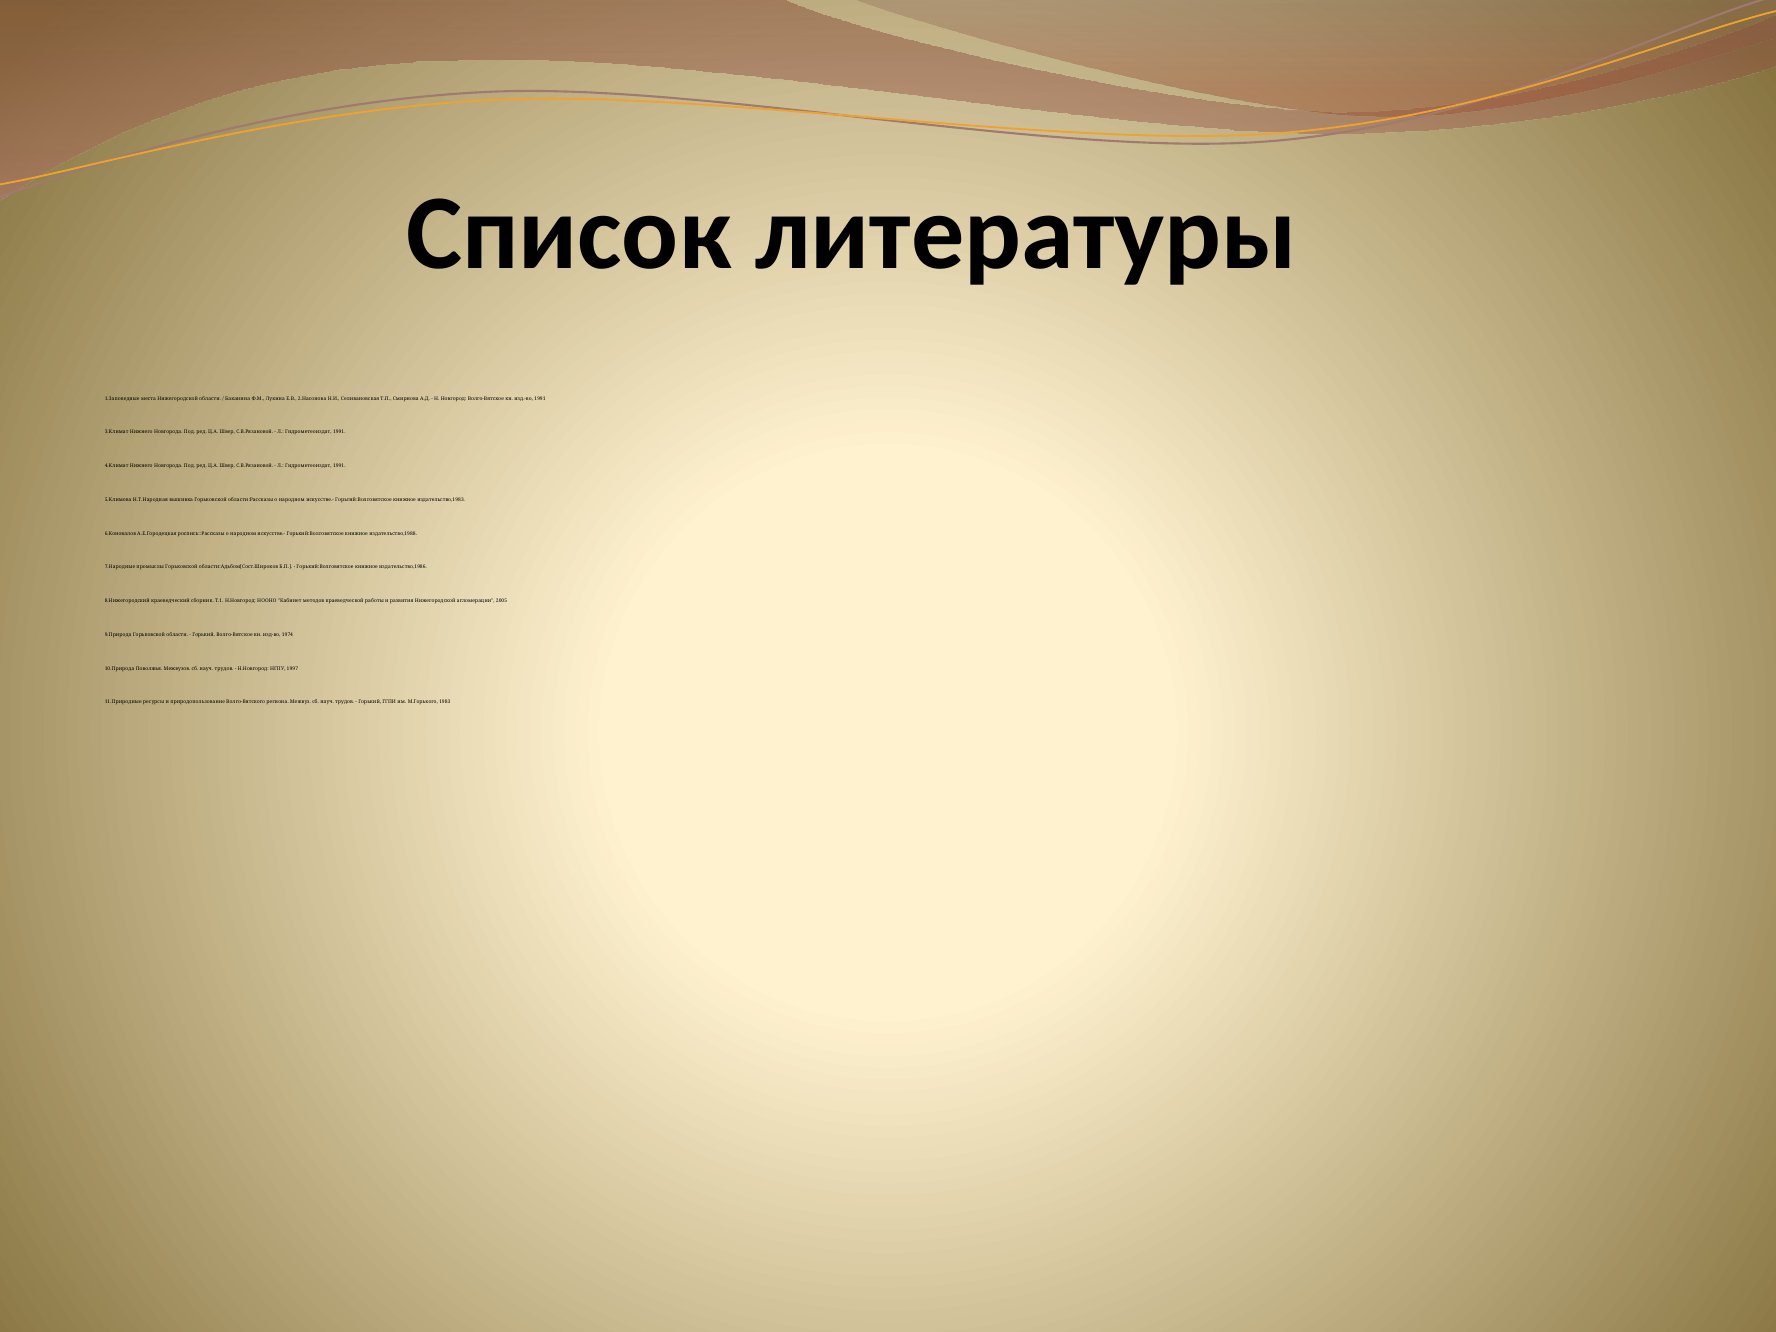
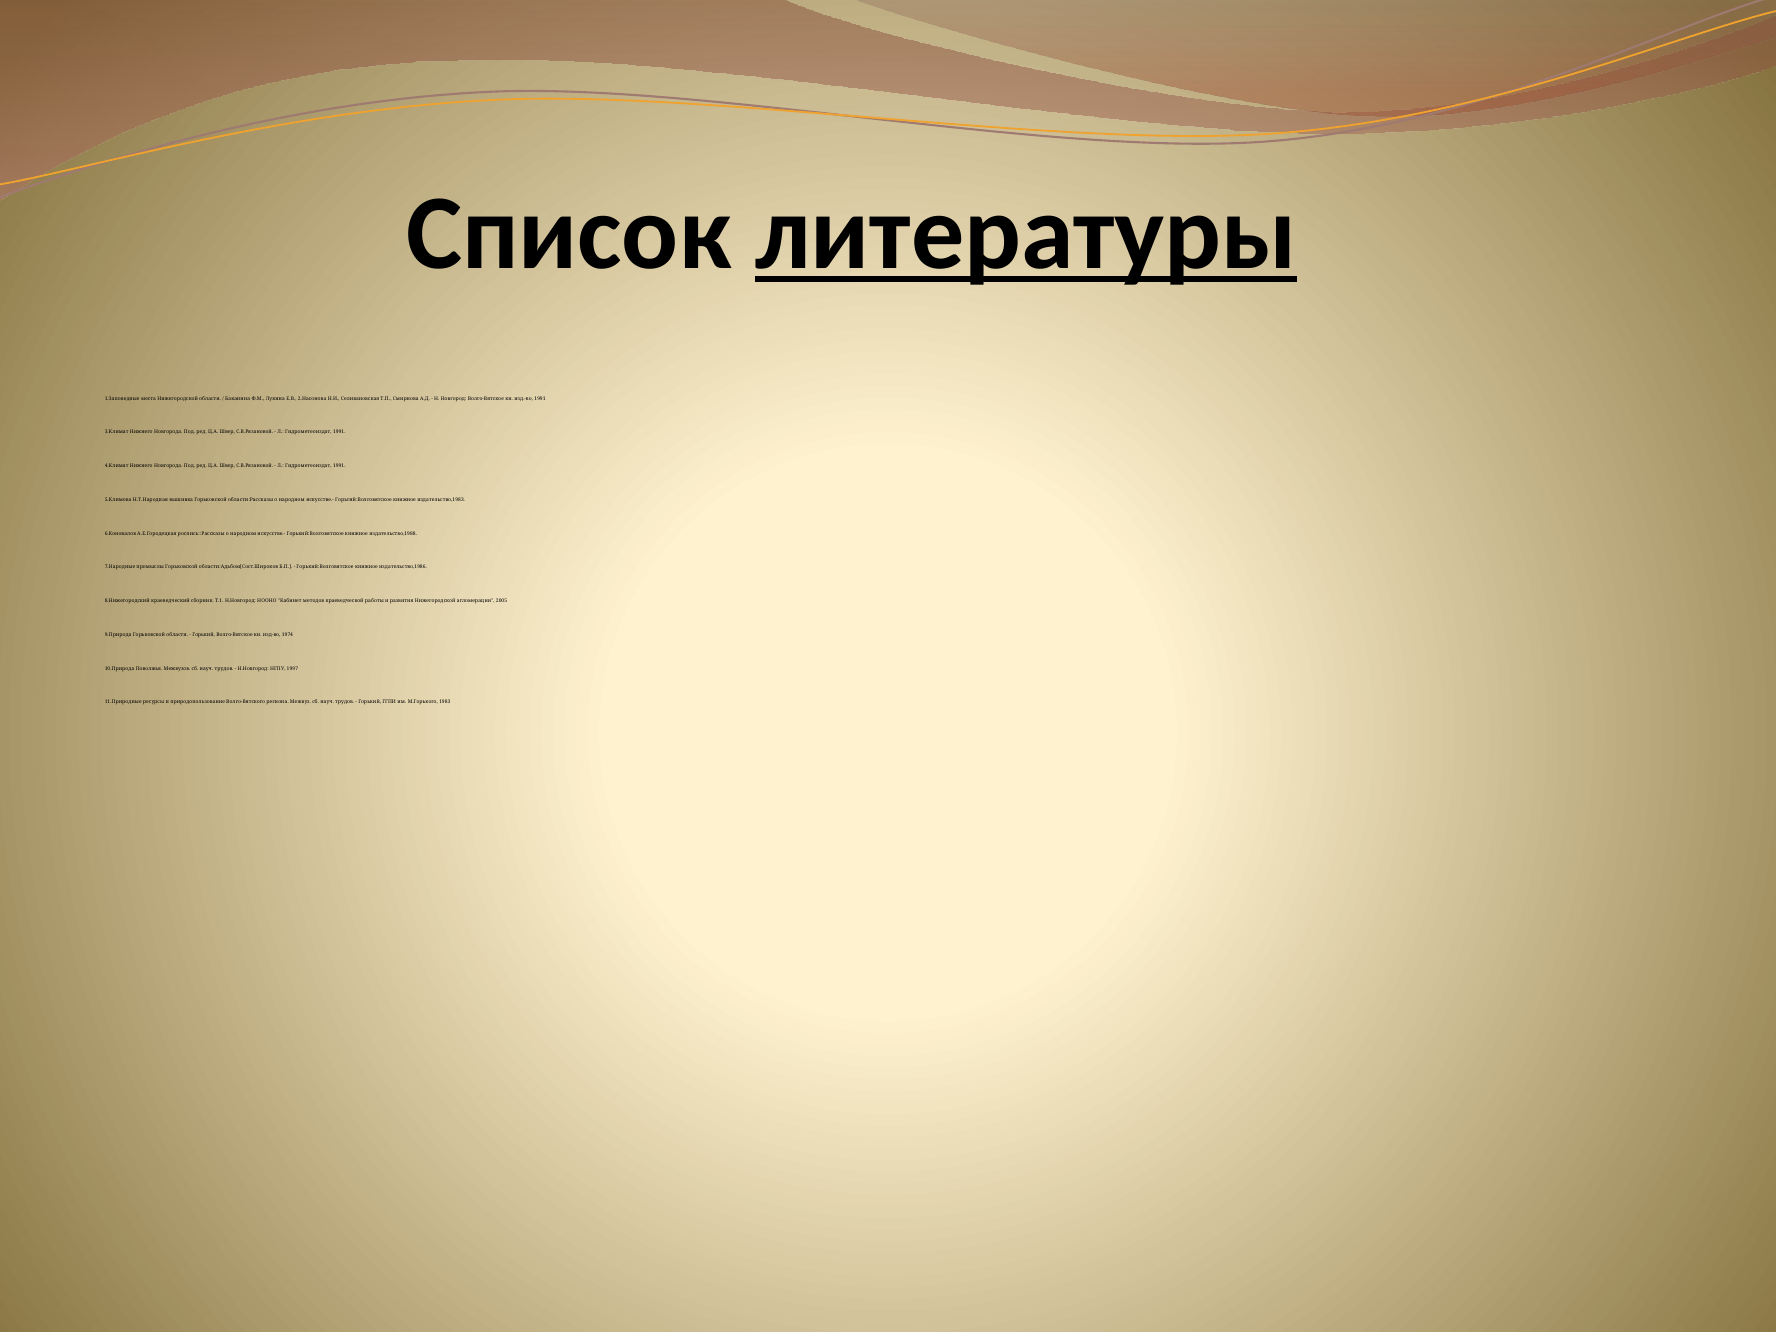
литературы underline: none -> present (1026, 234)
